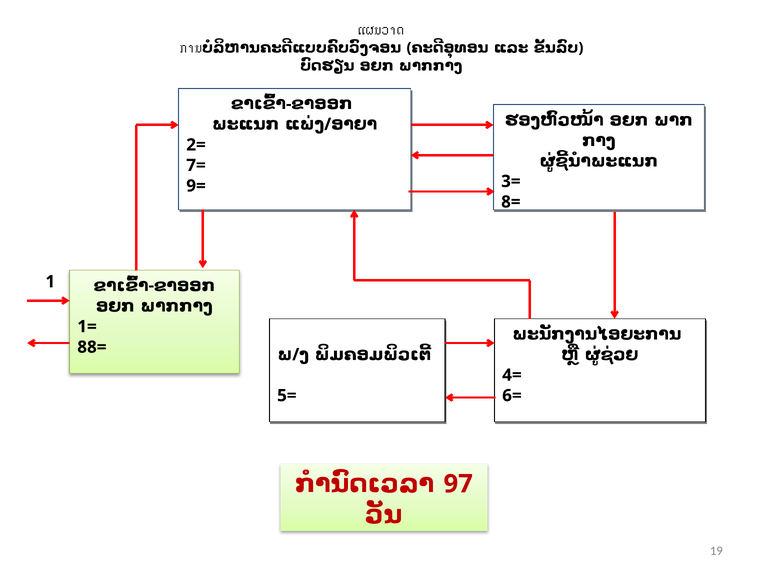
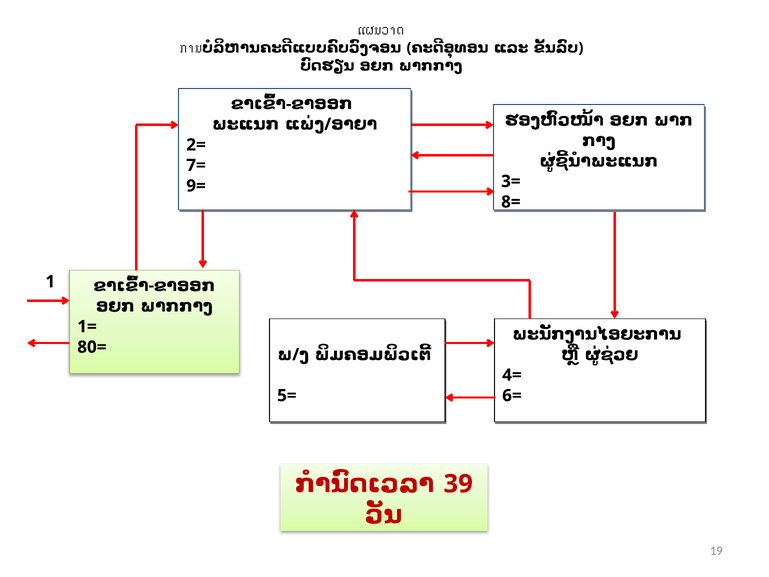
88=: 88= -> 80= (92, 347)
97: 97 -> 39 (458, 484)
